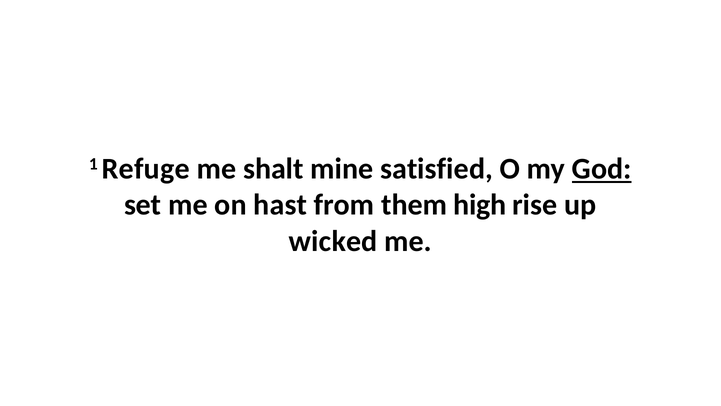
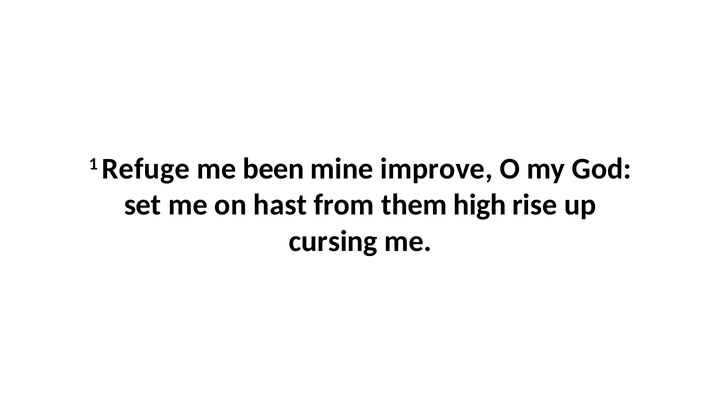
shalt: shalt -> been (274, 169)
satisfied: satisfied -> improve (436, 169)
God underline: present -> none (602, 169)
wicked: wicked -> cursing (333, 241)
